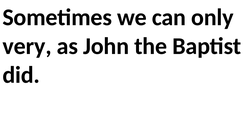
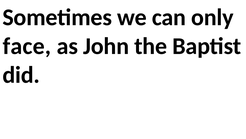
very: very -> face (27, 46)
